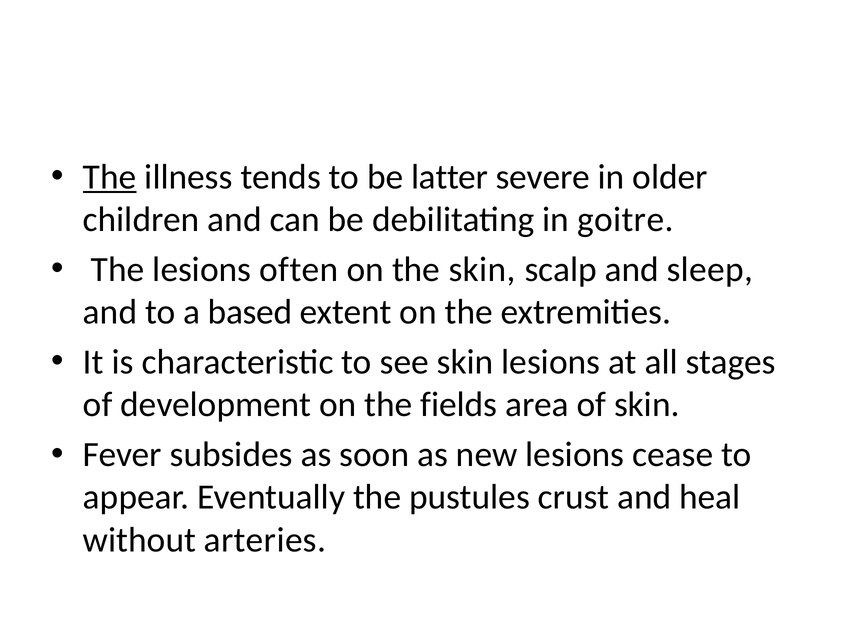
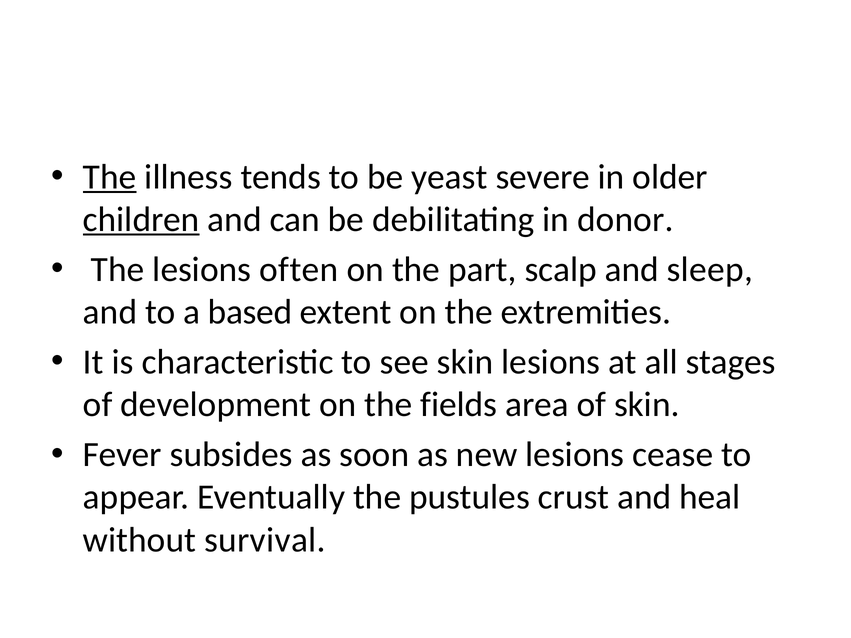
latter: latter -> yeast (449, 177)
children underline: none -> present (141, 219)
goitre: goitre -> donor (625, 219)
the skin: skin -> part (482, 270)
arteries: arteries -> survival (265, 540)
